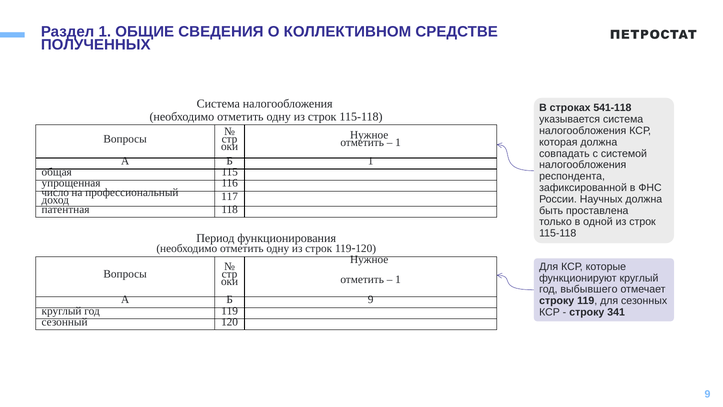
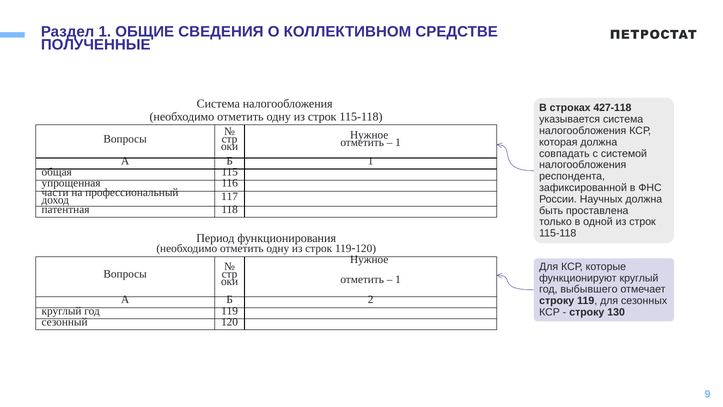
ПОЛУЧЕННЫХ: ПОЛУЧЕННЫХ -> ПОЛУЧЕННЫЕ (96, 45)
541-118: 541-118 -> 427-118 (612, 108)
число: число -> части (55, 192)
Б 9: 9 -> 2 (371, 300)
341: 341 -> 130 (616, 312)
